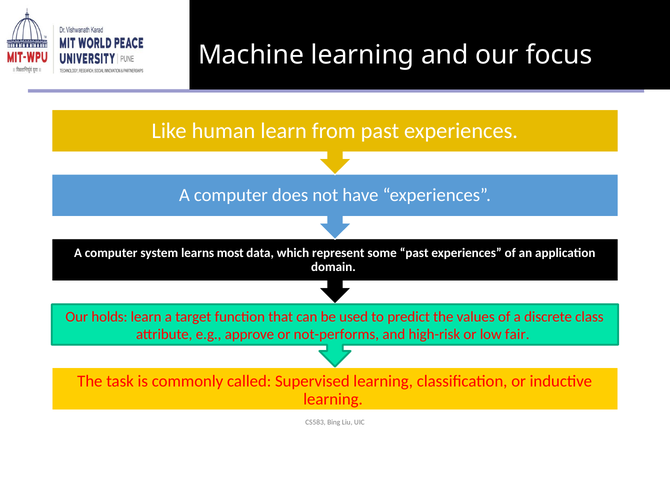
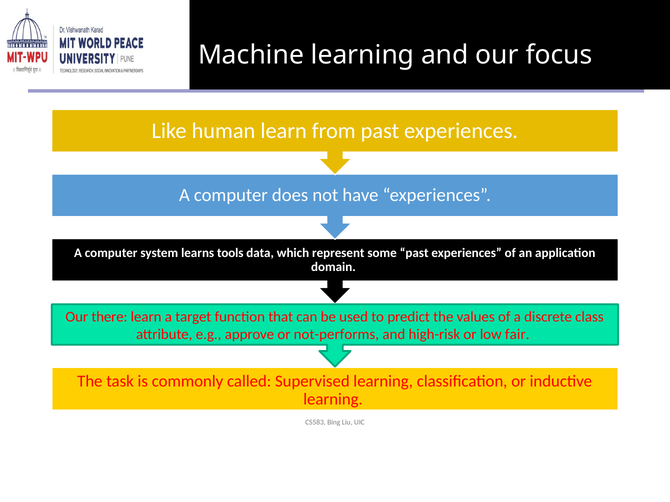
most: most -> tools (230, 253)
holds: holds -> there (109, 317)
